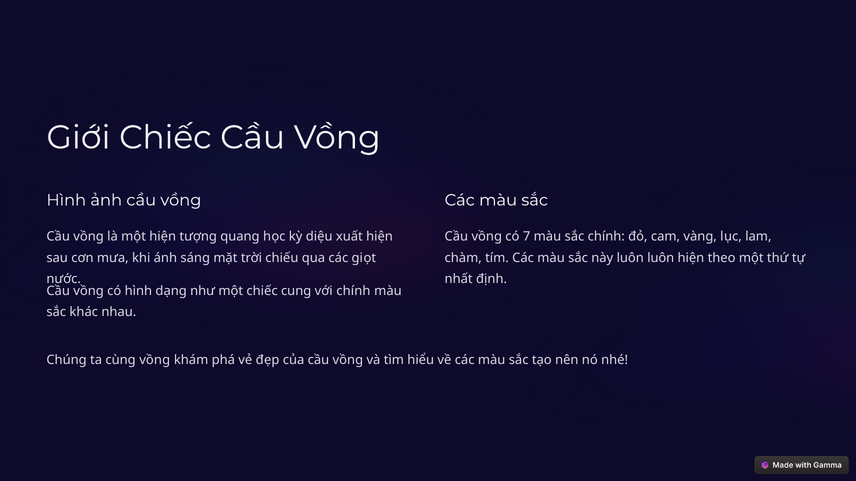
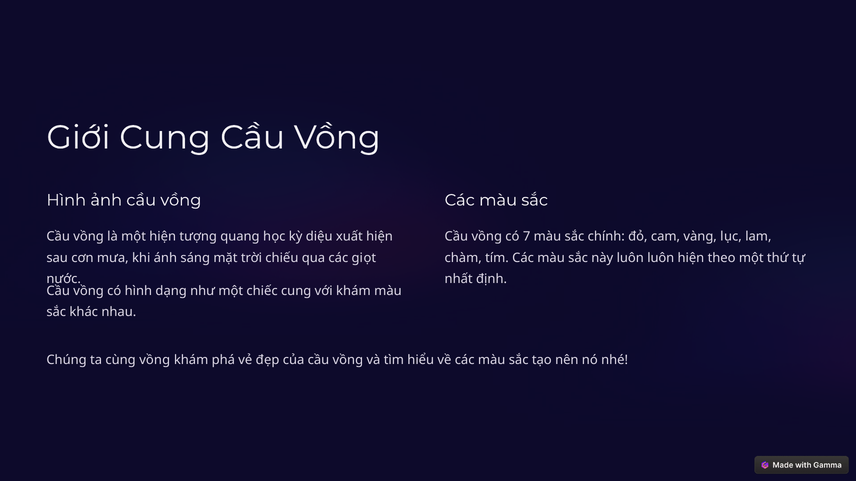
Giới Chiếc: Chiếc -> Cung (165, 138)
với chính: chính -> khám (353, 291)
